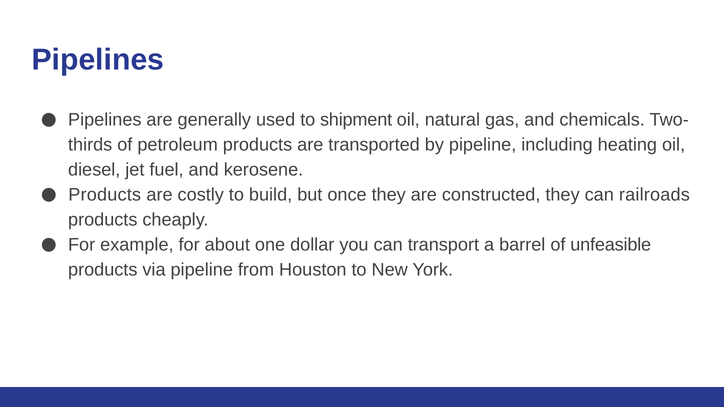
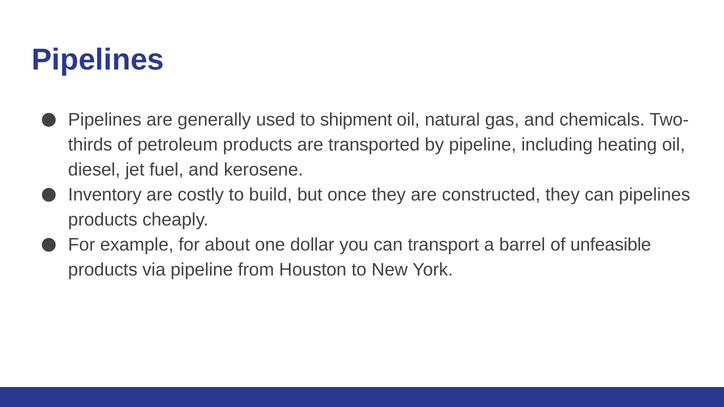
Products: Products -> Inventory (105, 195)
can railroads: railroads -> pipelines (655, 195)
